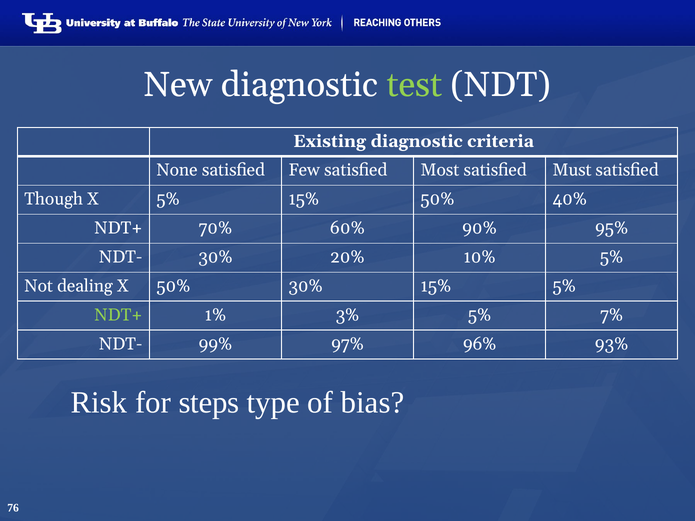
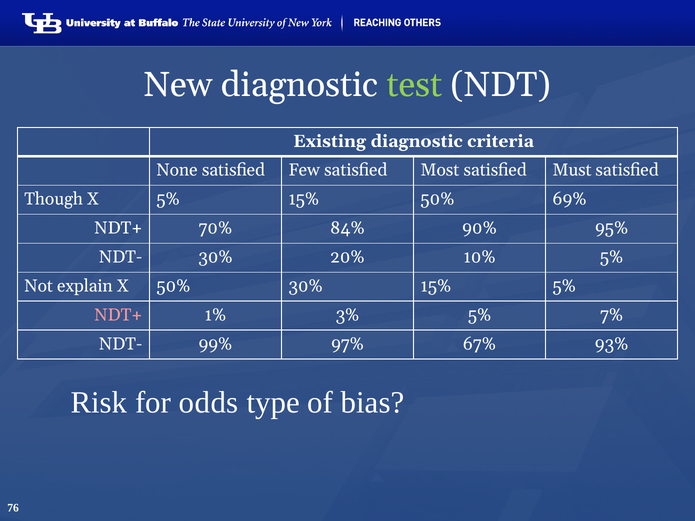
40%: 40% -> 69% (570, 199)
60%: 60% -> 84% (347, 228)
dealing: dealing -> explain (85, 286)
NDT+ colour: light green -> pink (118, 315)
96%: 96% -> 67% (480, 344)
steps: steps -> odds (209, 403)
